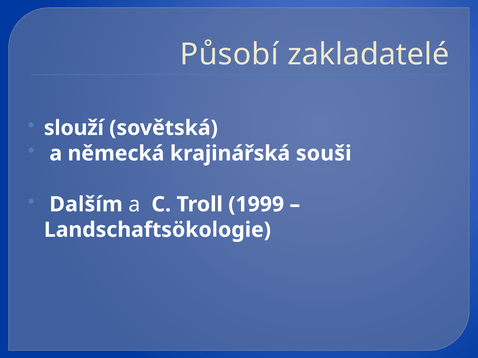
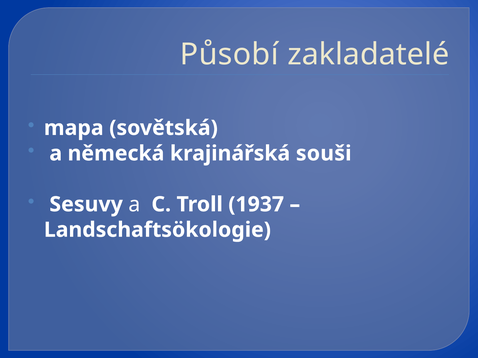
slouží: slouží -> mapa (74, 128)
Dalším: Dalším -> Sesuvy (86, 205)
1999: 1999 -> 1937 (256, 205)
